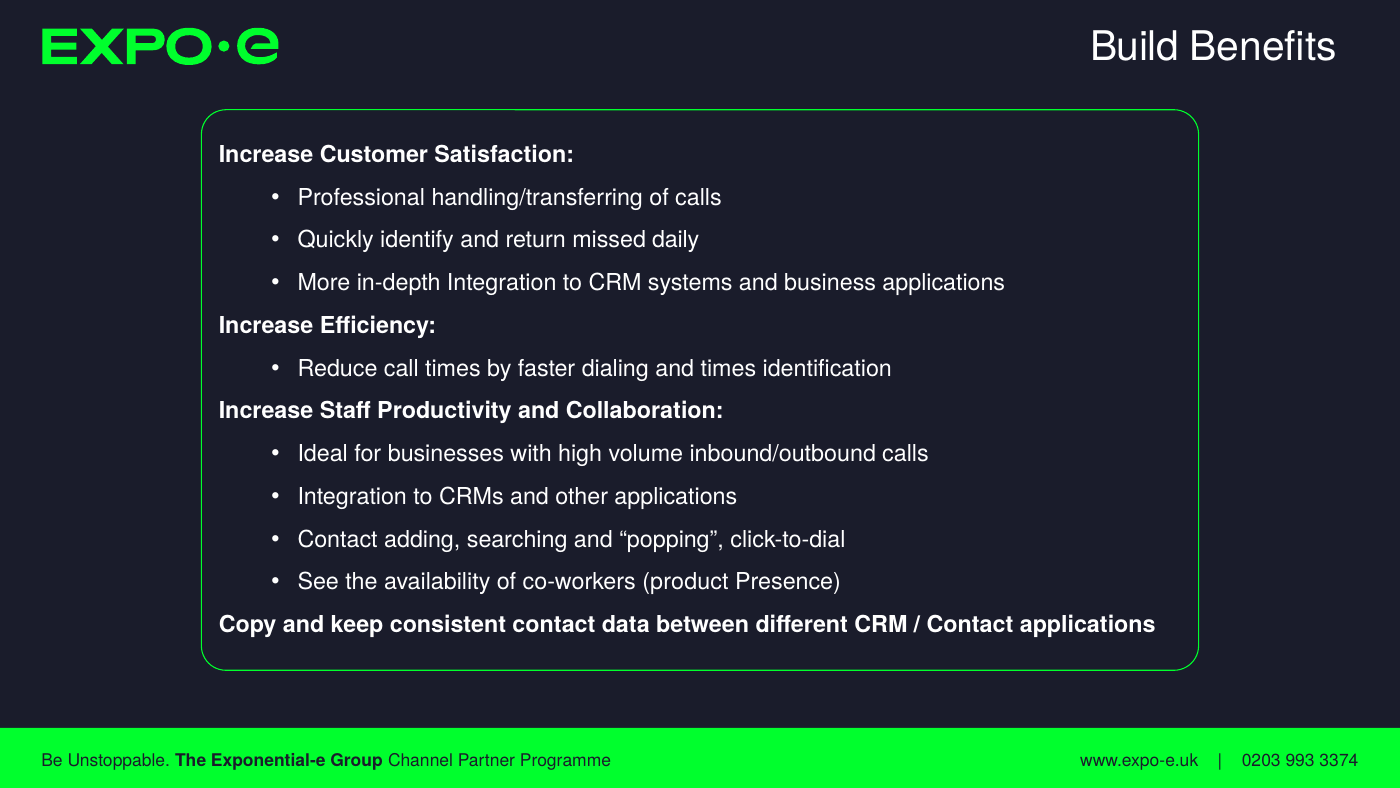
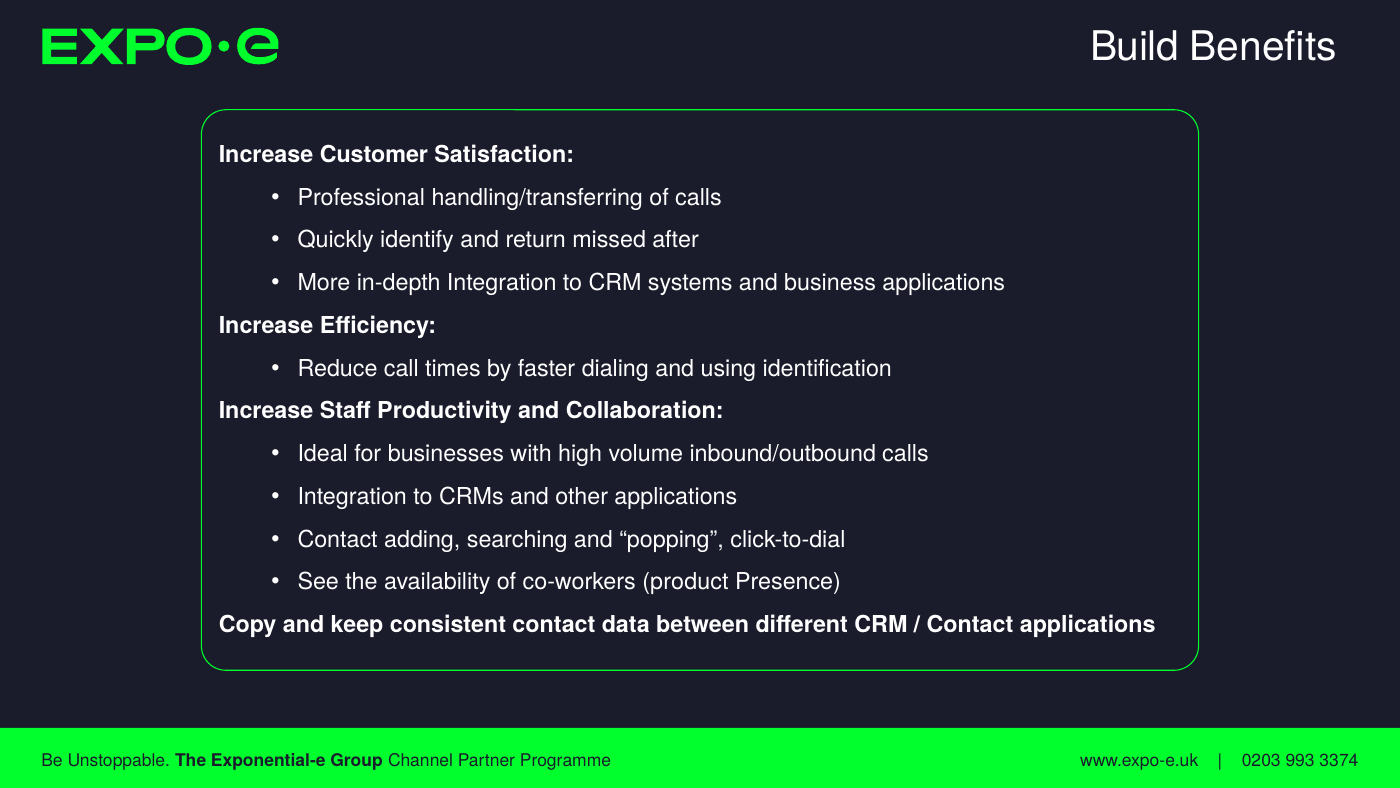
daily: daily -> after (676, 240)
and times: times -> using (728, 368)
